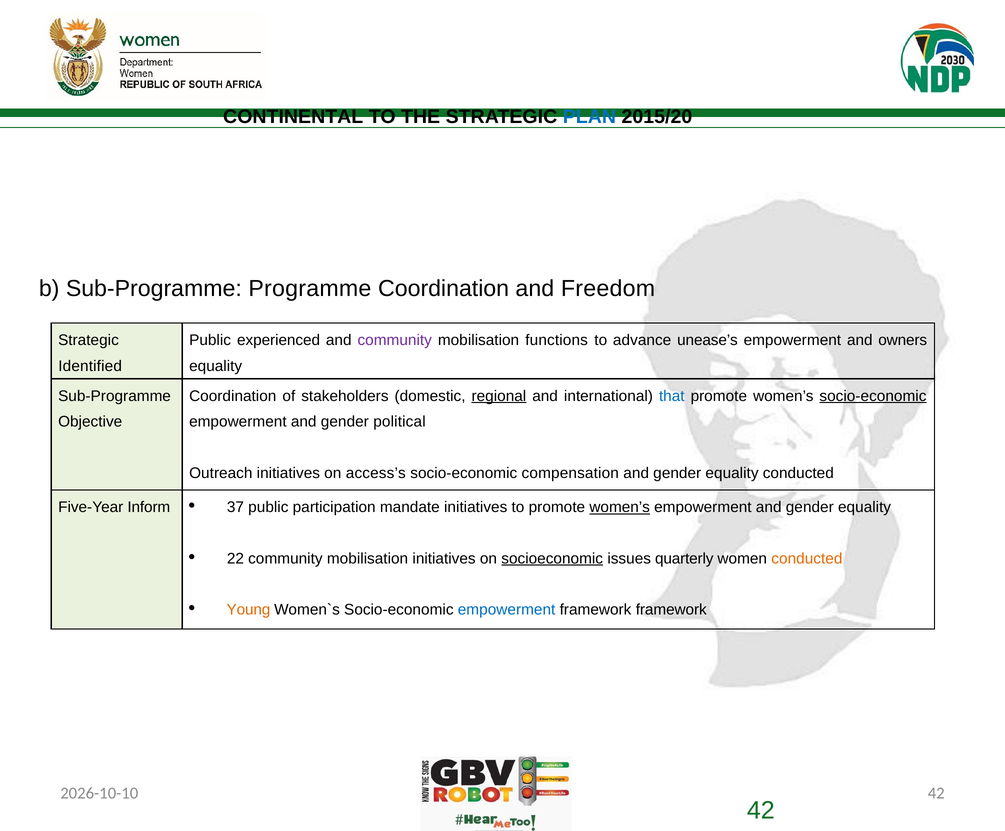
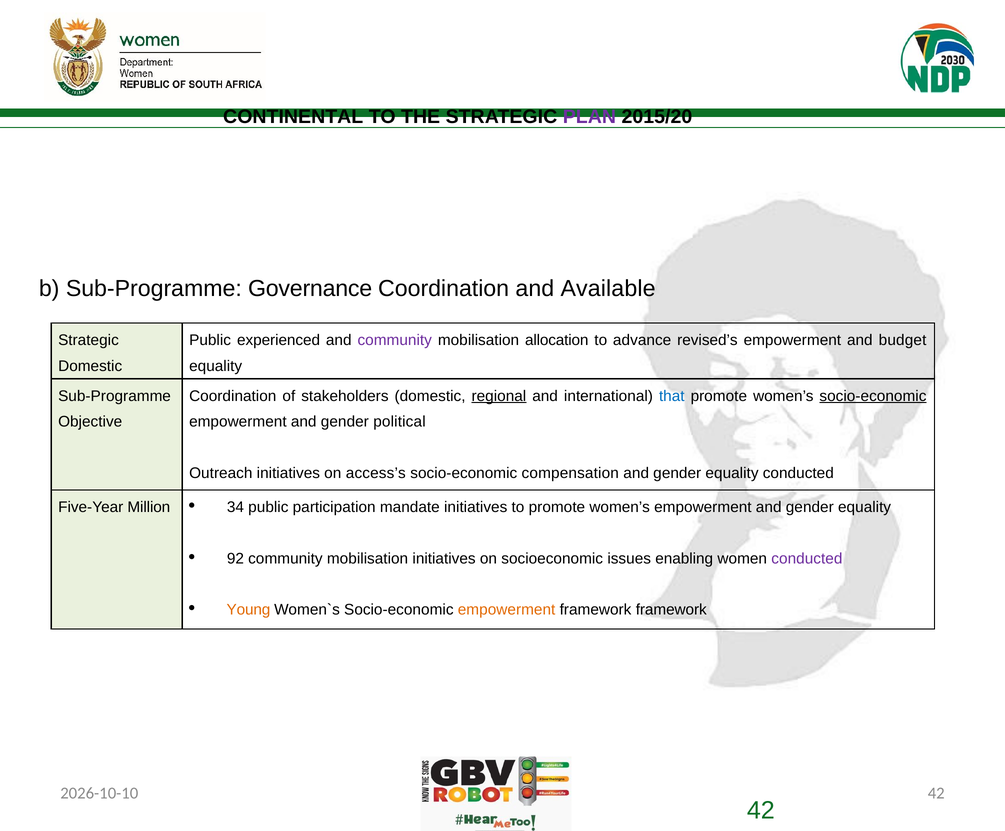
PLAN colour: blue -> purple (589, 117)
Programme: Programme -> Governance (310, 288)
Freedom: Freedom -> Available (608, 288)
functions: functions -> allocation (557, 340)
unease’s: unease’s -> revised’s (707, 340)
owners: owners -> budget (903, 340)
Identified: Identified -> Domestic (90, 366)
Inform: Inform -> Million (149, 507)
37: 37 -> 34 (235, 507)
women’s underline: present -> none (620, 507)
22: 22 -> 92 (235, 559)
socioeconomic underline: present -> none (552, 559)
quarterly: quarterly -> enabling (684, 559)
conducted colour: orange -> purple (807, 559)
empowerment colour: blue -> orange (507, 610)
